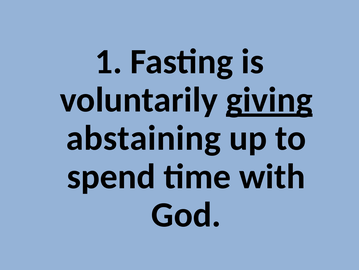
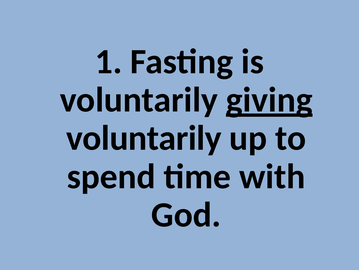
abstaining: abstaining -> voluntarily (144, 138)
